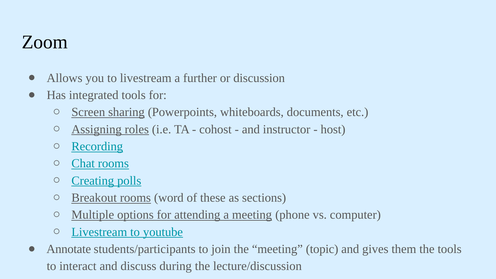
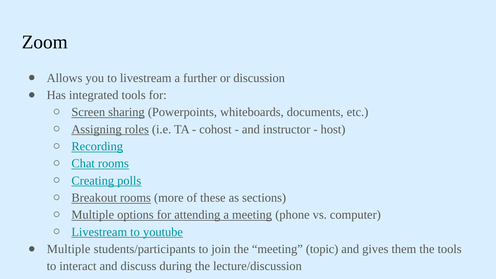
word: word -> more (169, 198)
Annotate: Annotate -> Multiple (69, 249)
